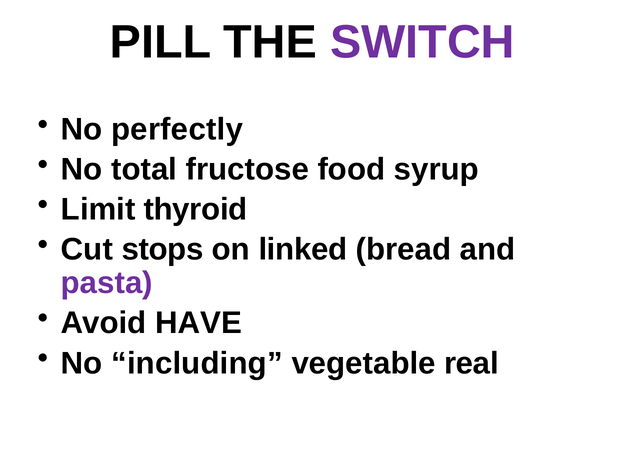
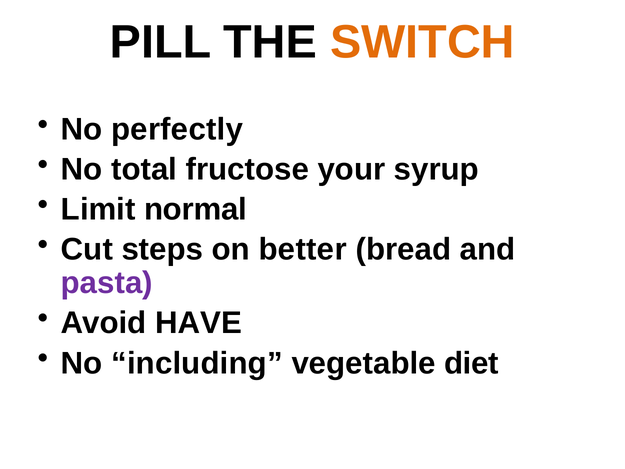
SWITCH colour: purple -> orange (422, 42)
food: food -> your (351, 169)
thyroid: thyroid -> normal (195, 209)
stops: stops -> steps (162, 249)
linked: linked -> better (303, 249)
real: real -> diet (471, 363)
